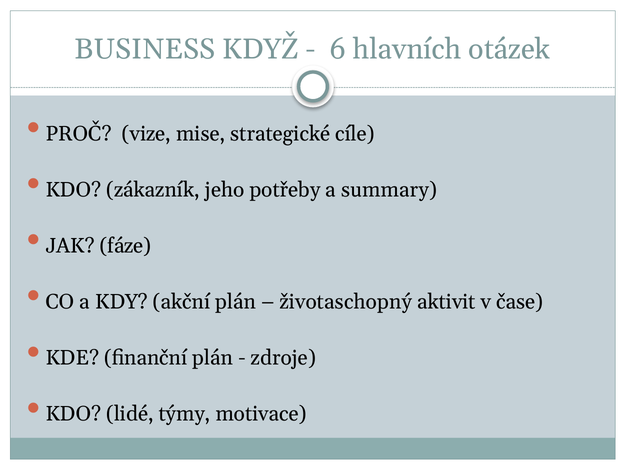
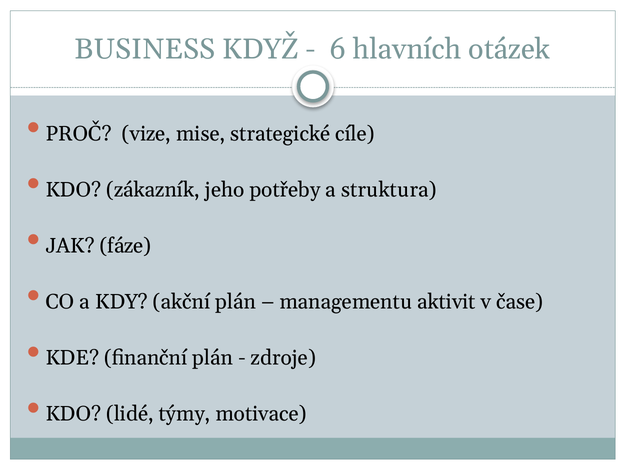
summary: summary -> struktura (389, 189)
životaschopný: životaschopný -> managementu (346, 301)
